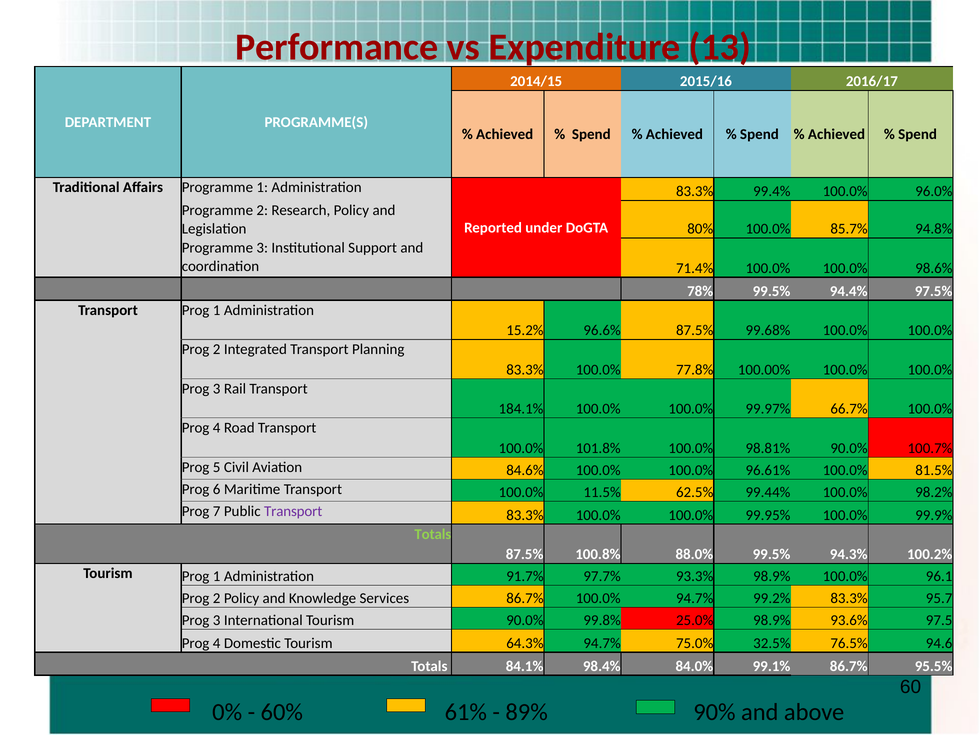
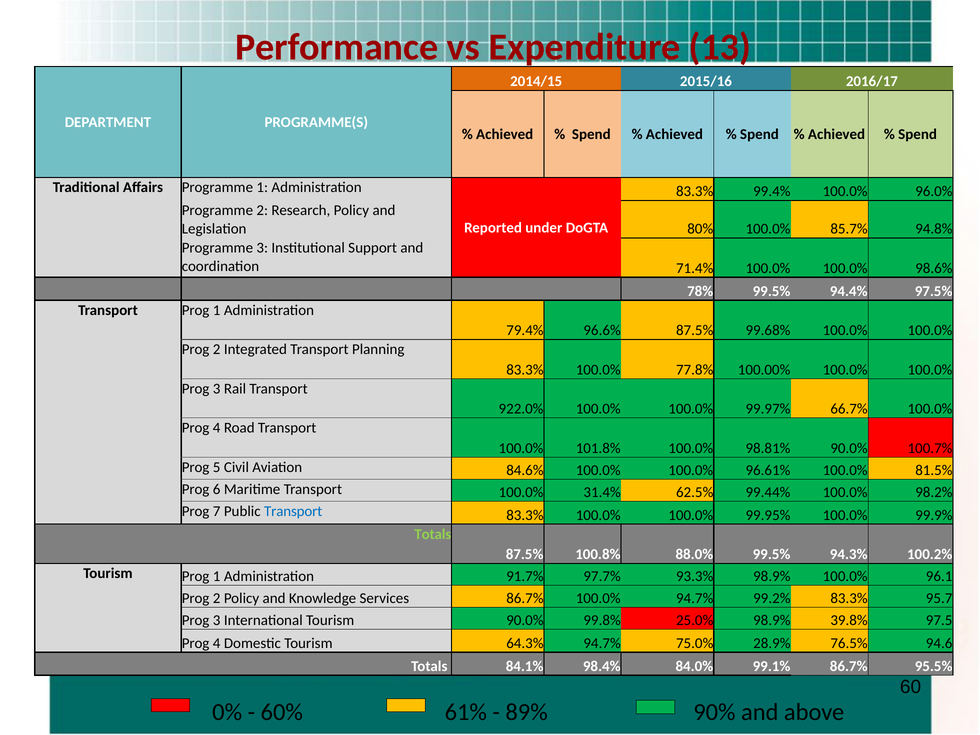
15.2%: 15.2% -> 79.4% (525, 330)
184.1%: 184.1% -> 922.0% (521, 409)
11.5%: 11.5% -> 31.4% (602, 492)
Transport colour: purple -> blue (293, 511)
93.6%: 93.6% -> 39.8% (849, 620)
32.5%: 32.5% -> 28.9% (772, 643)
